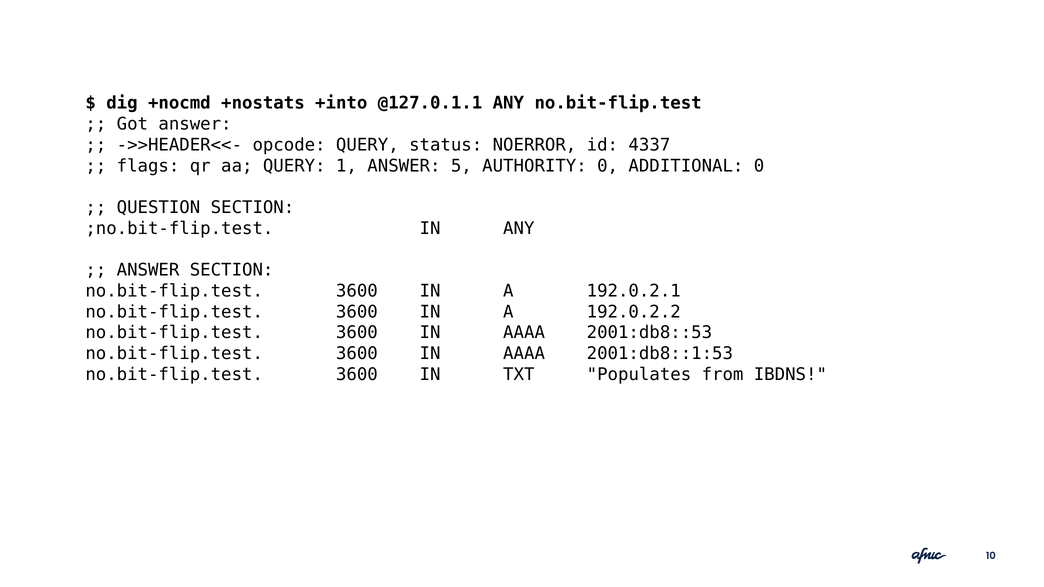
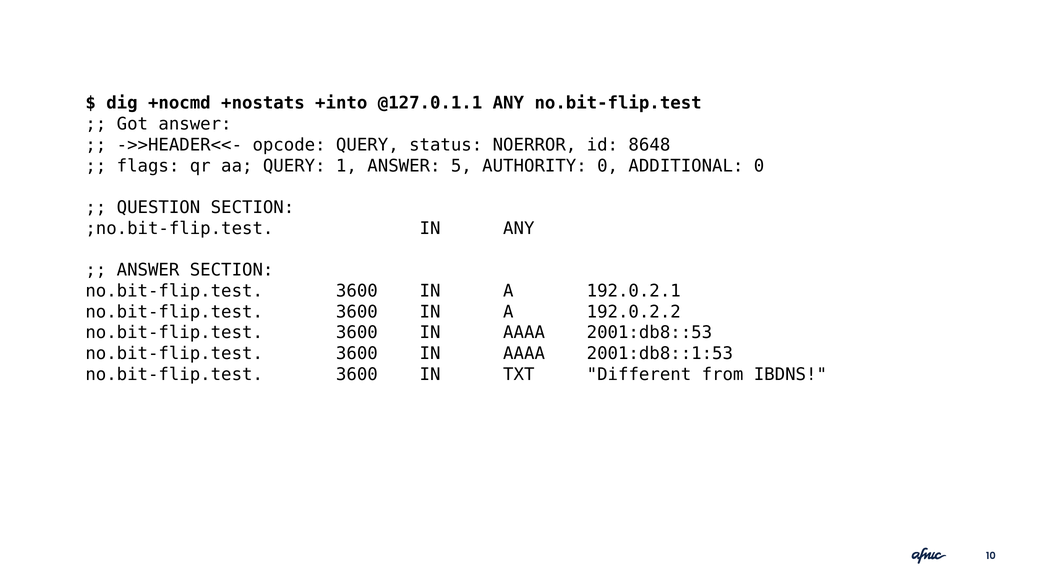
4337: 4337 -> 8648 (649, 145)
Populates: Populates -> Different (639, 375)
